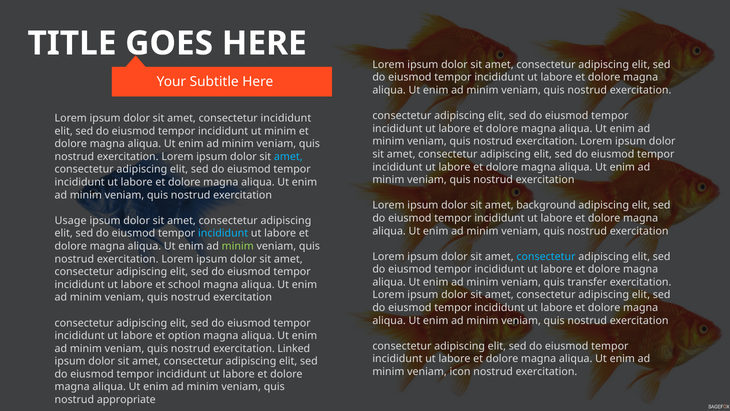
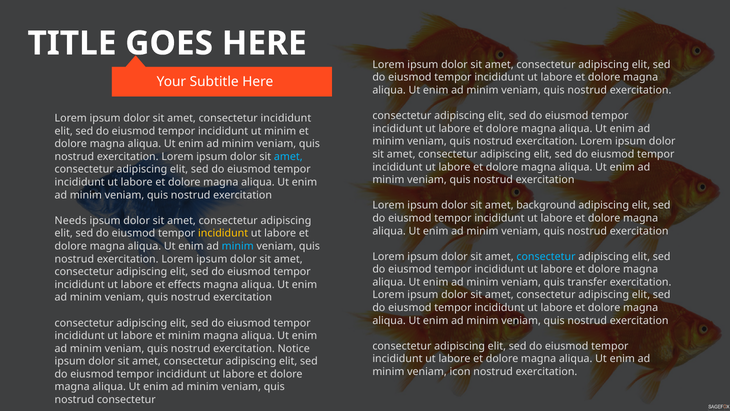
Usage: Usage -> Needs (71, 220)
incididunt colour: light blue -> yellow (223, 233)
minim colour: light green -> light blue (238, 246)
school: school -> effects (184, 284)
et option: option -> minim (184, 335)
Linked: Linked -> Notice (294, 348)
nostrud appropriate: appropriate -> consectetur (126, 399)
